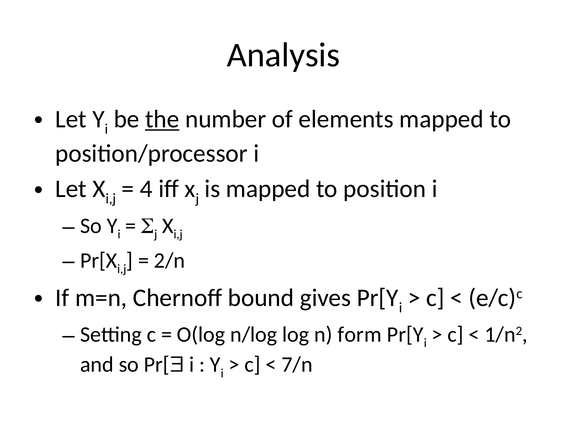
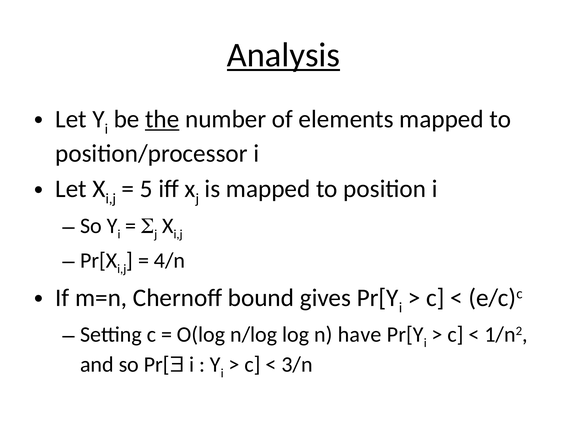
Analysis underline: none -> present (283, 55)
4: 4 -> 5 (146, 189)
2/n: 2/n -> 4/n (170, 260)
form: form -> have (360, 334)
7/n: 7/n -> 3/n (297, 364)
